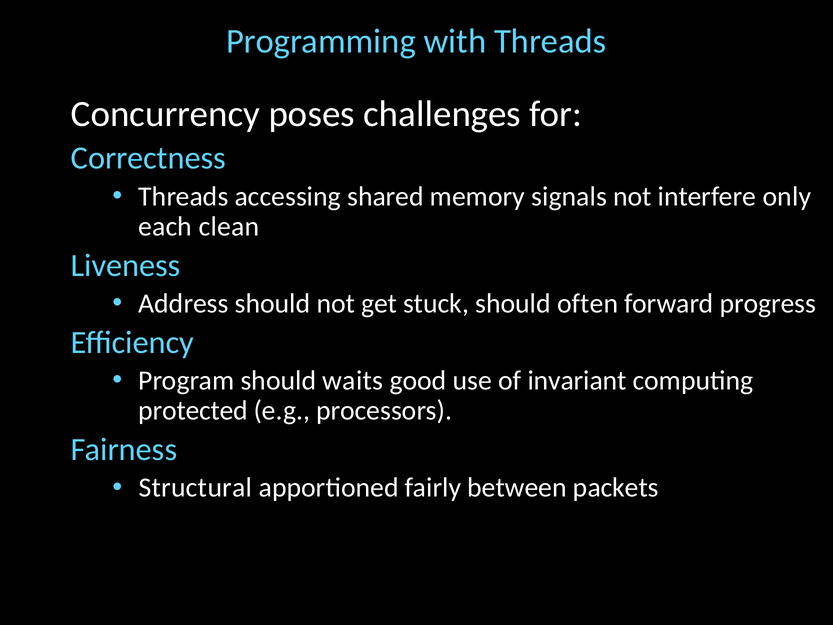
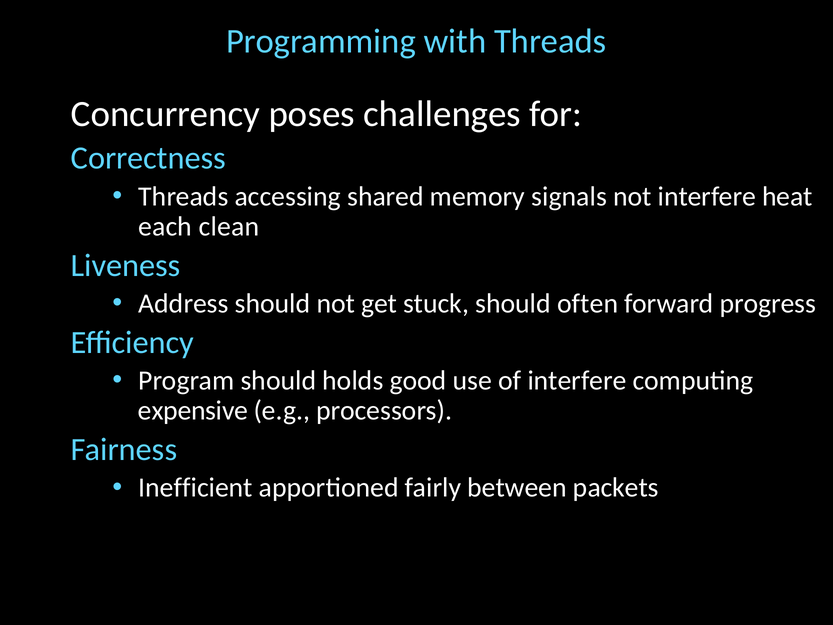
only: only -> heat (787, 196)
waits: waits -> holds (353, 380)
of invariant: invariant -> interfere (577, 380)
protected: protected -> expensive (193, 410)
Structural: Structural -> Inefficient (196, 487)
